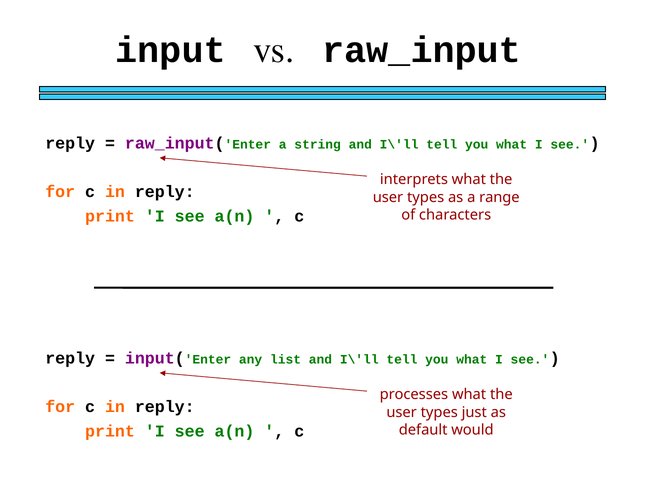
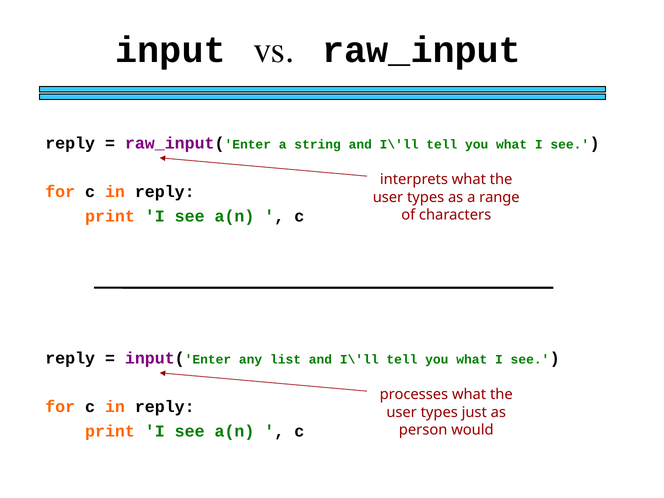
default: default -> person (423, 430)
